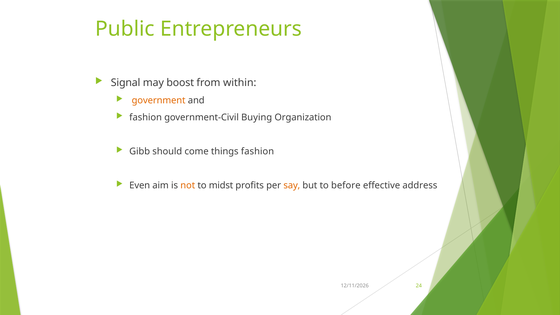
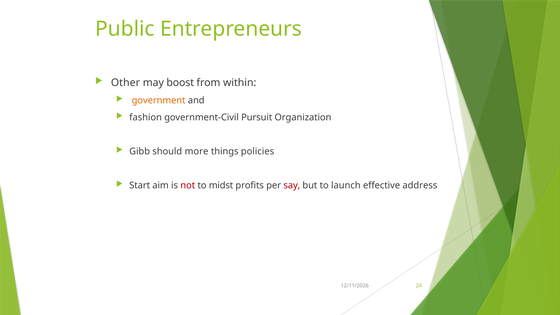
Signal: Signal -> Other (125, 83)
Buying: Buying -> Pursuit (257, 117)
come: come -> more (197, 151)
things fashion: fashion -> policies (258, 151)
Even: Even -> Start (140, 185)
not colour: orange -> red (188, 185)
say colour: orange -> red (292, 185)
before: before -> launch (346, 185)
